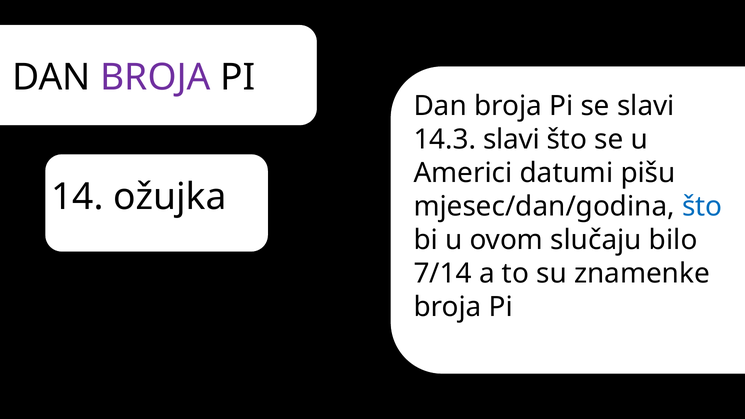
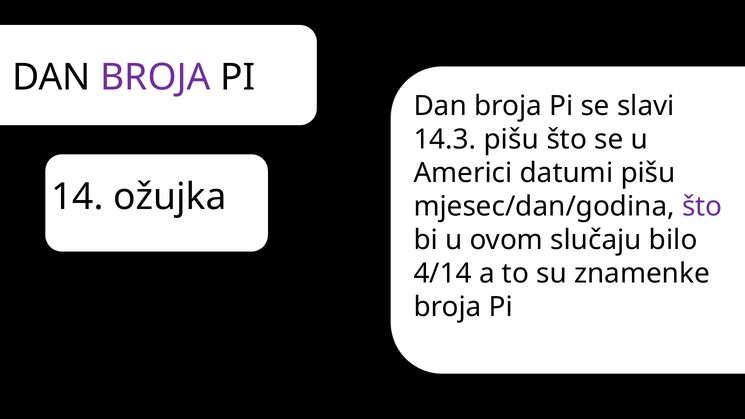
14.3 slavi: slavi -> pišu (511, 140)
što colour: blue -> purple (702, 207)
7/14: 7/14 -> 4/14 (443, 274)
